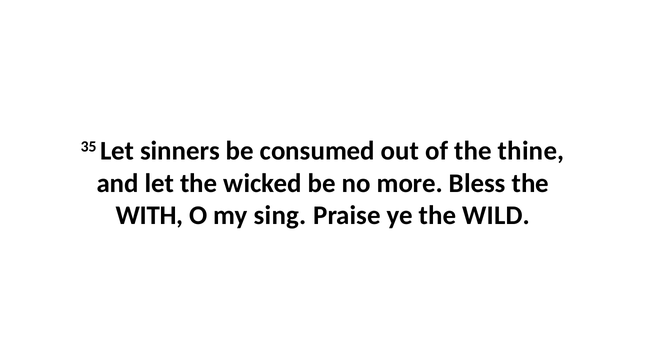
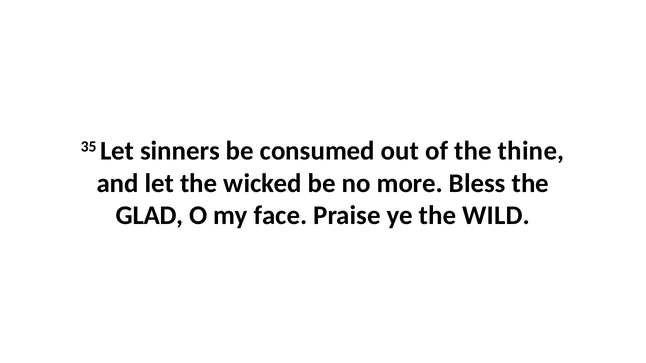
WITH: WITH -> GLAD (150, 216)
sing: sing -> face (280, 216)
